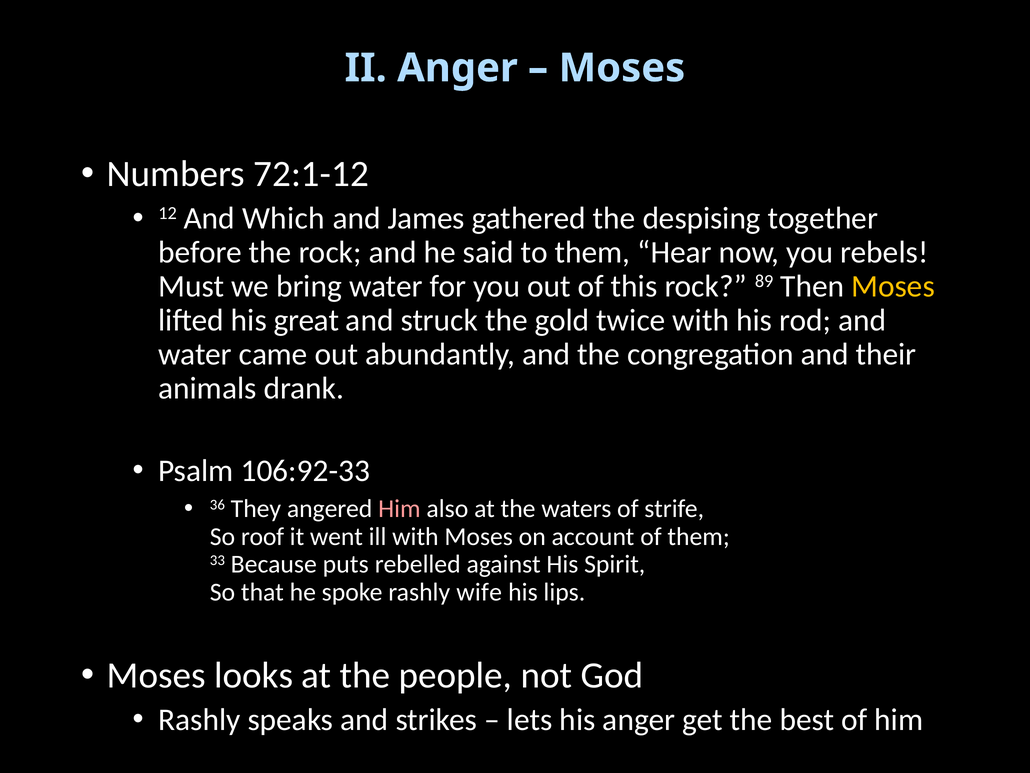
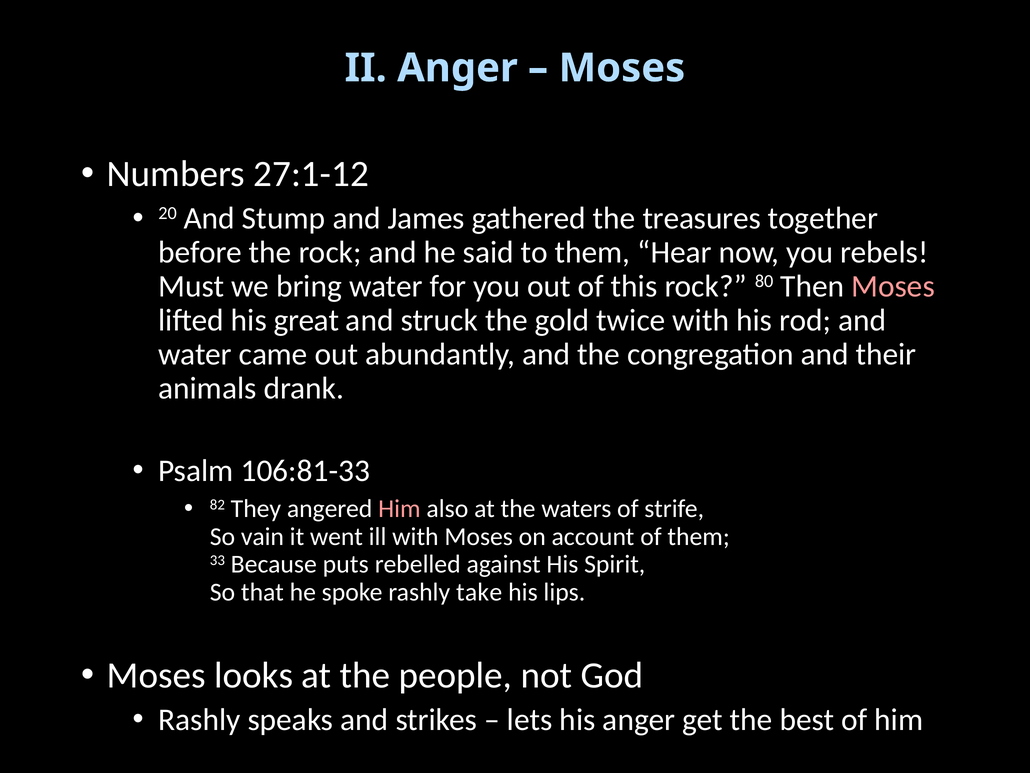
72:1-12: 72:1-12 -> 27:1-12 (311, 174)
12: 12 -> 20 (168, 213)
Which: Which -> Stump (284, 218)
despising: despising -> treasures (702, 218)
89: 89 -> 80 (764, 281)
Moses colour: yellow -> pink (893, 286)
106:92-33: 106:92-33 -> 106:81-33 (305, 470)
36: 36 -> 82 (217, 504)
roof: roof -> vain (262, 536)
wife: wife -> take (479, 592)
